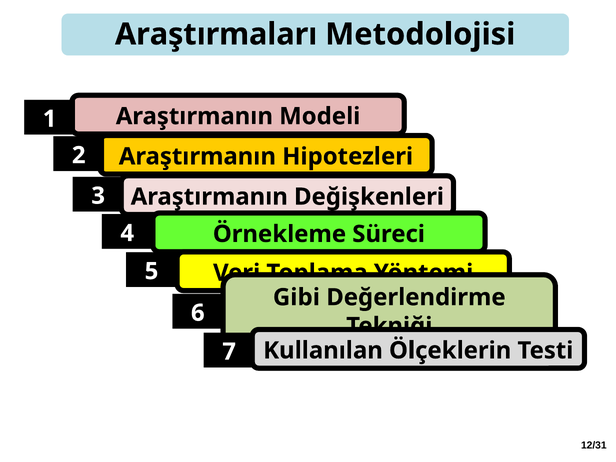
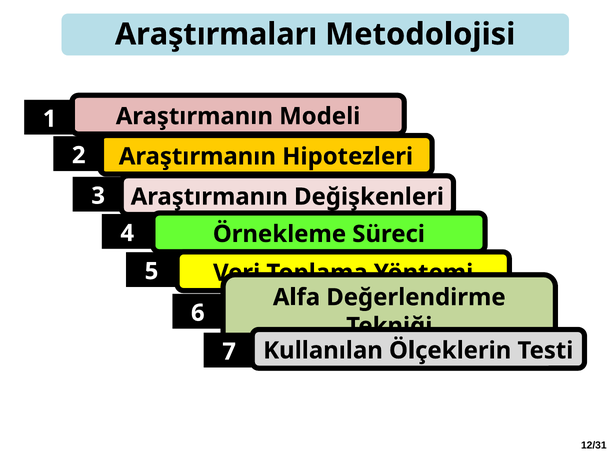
Gibi: Gibi -> Alfa (297, 297)
